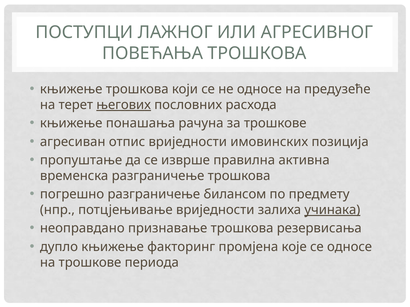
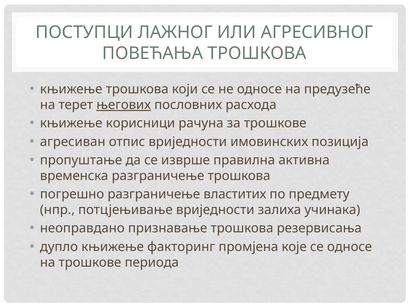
понашања: понашања -> корисници (140, 124)
билансом: билансом -> властитих (235, 195)
учинака underline: present -> none (332, 210)
